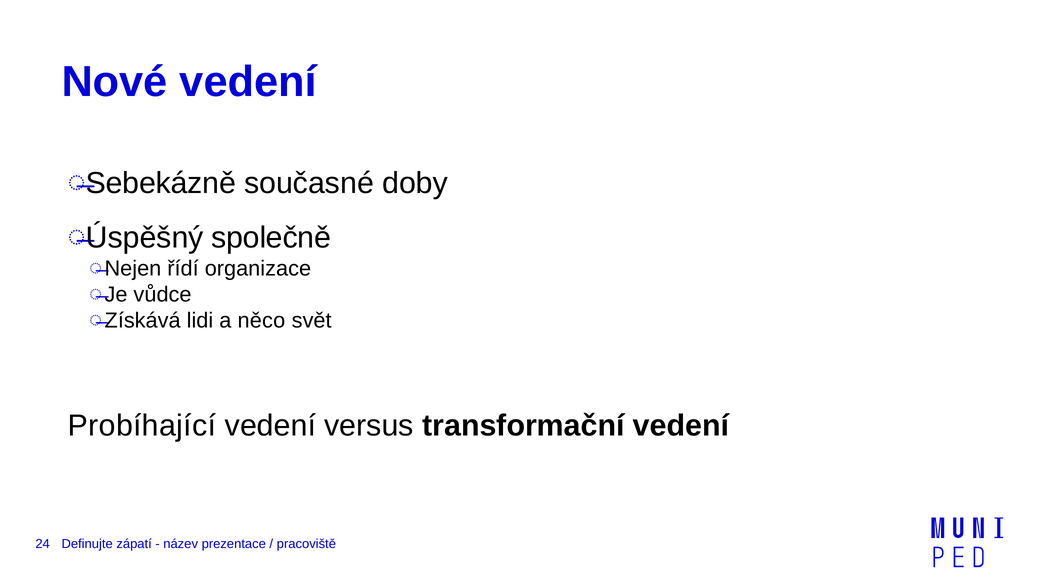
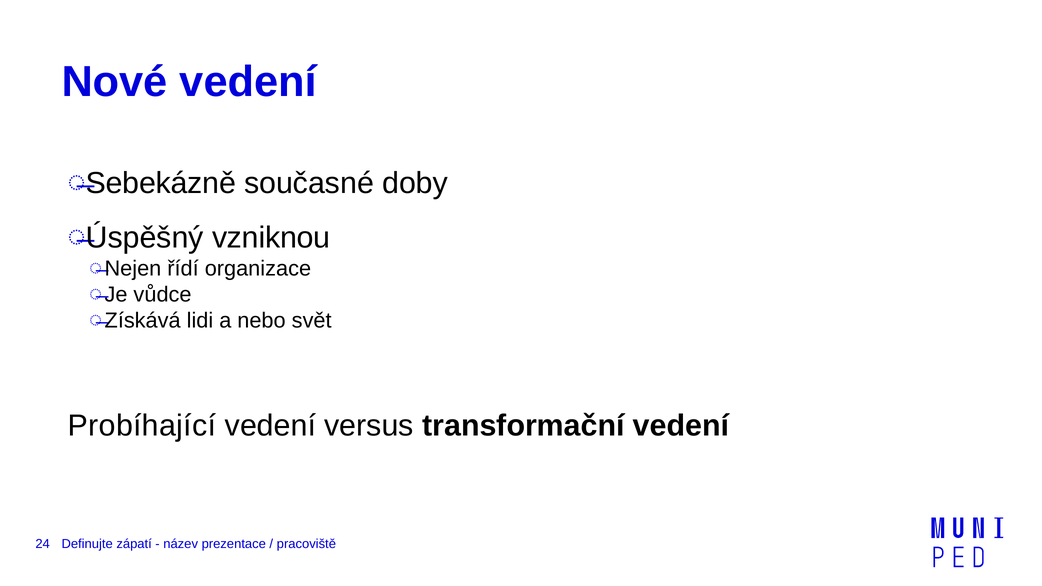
společně: společně -> vzniknou (271, 238)
něco: něco -> nebo (261, 321)
